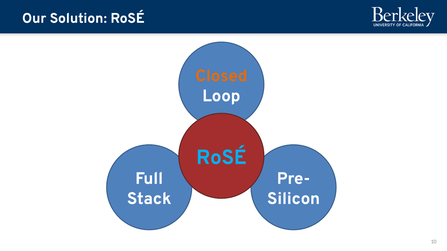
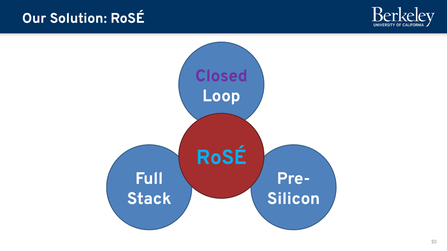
Closed colour: orange -> purple (221, 76)
